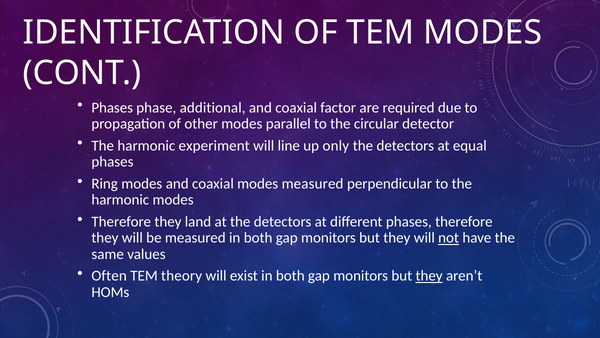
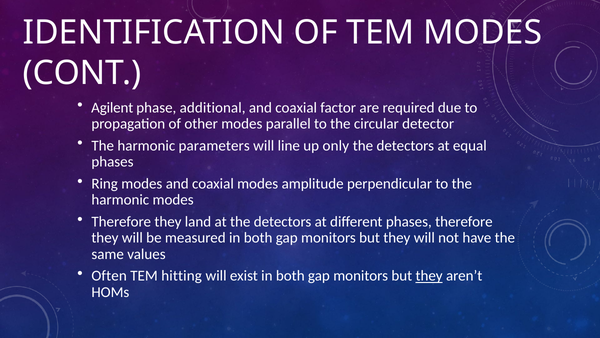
Phases: Phases -> Agilent (112, 107)
experiment: experiment -> parameters (214, 145)
modes measured: measured -> amplitude (313, 183)
not underline: present -> none (449, 238)
theory: theory -> hitting (182, 276)
